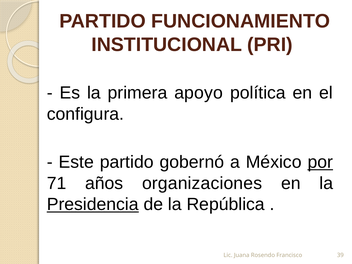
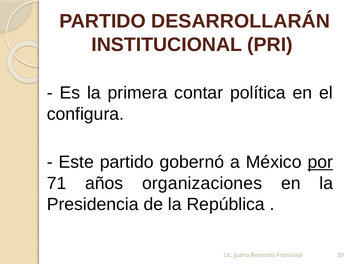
FUNCIONAMIENTO: FUNCIONAMIENTO -> DESARROLLARÁN (241, 21)
apoyo: apoyo -> contar (199, 93)
Presidencia underline: present -> none (93, 204)
